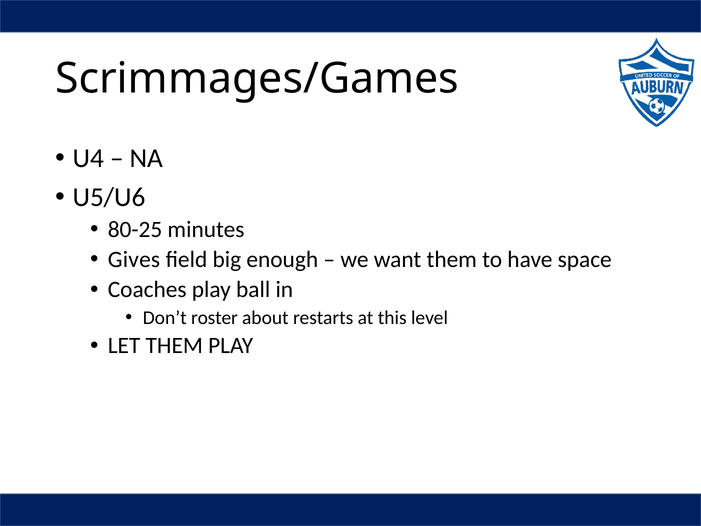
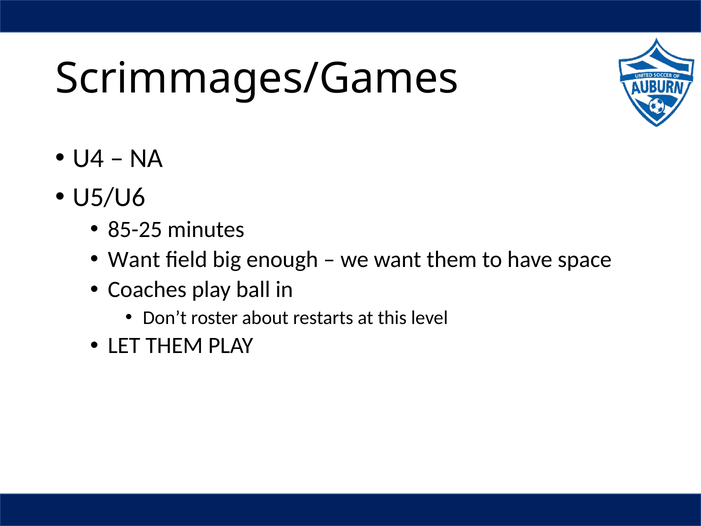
80-25: 80-25 -> 85-25 (135, 229)
Gives: Gives -> Want (134, 260)
